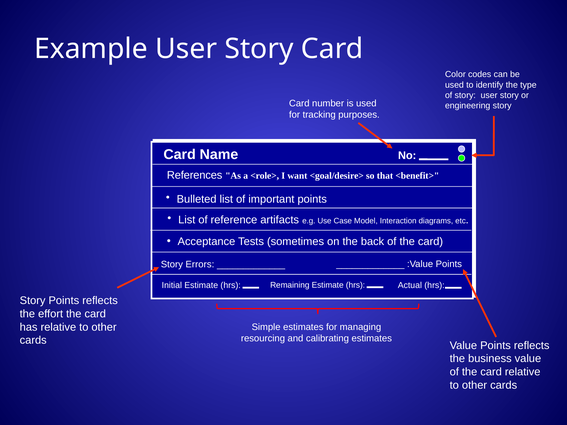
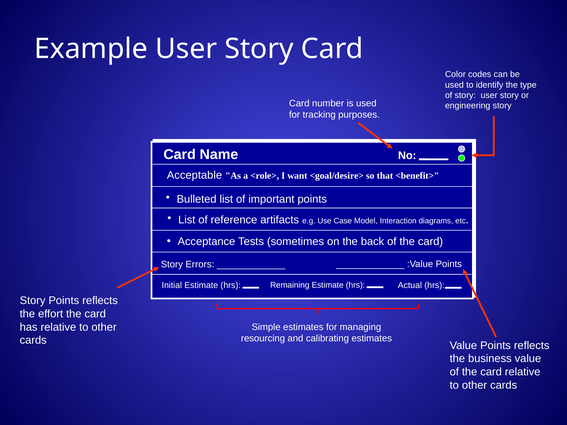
References: References -> Acceptable (195, 175)
